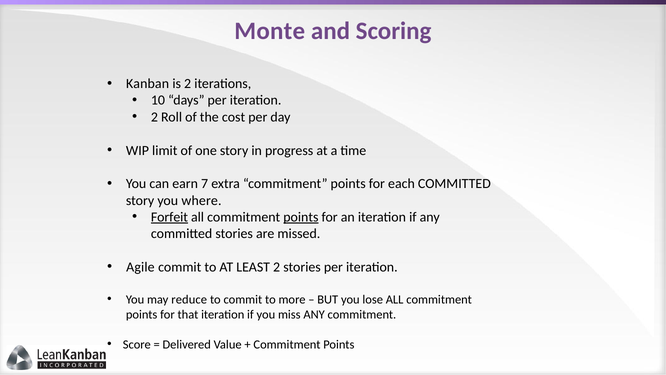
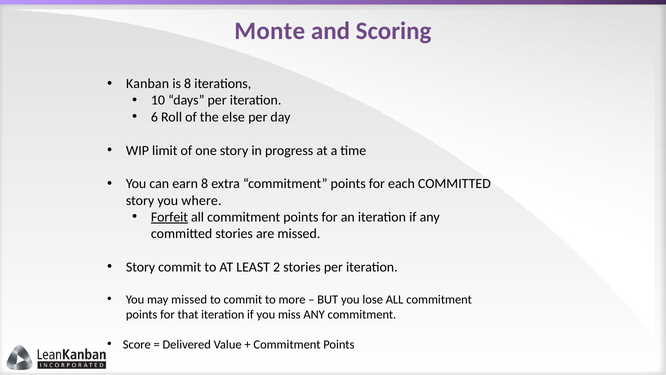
is 2: 2 -> 8 (188, 84)
2: 2 -> 6 (154, 117)
cost: cost -> else (233, 117)
earn 7: 7 -> 8 (205, 184)
points underline: present -> none (301, 217)
Agile: Agile -> Story (141, 267)
may reduce: reduce -> missed (189, 299)
